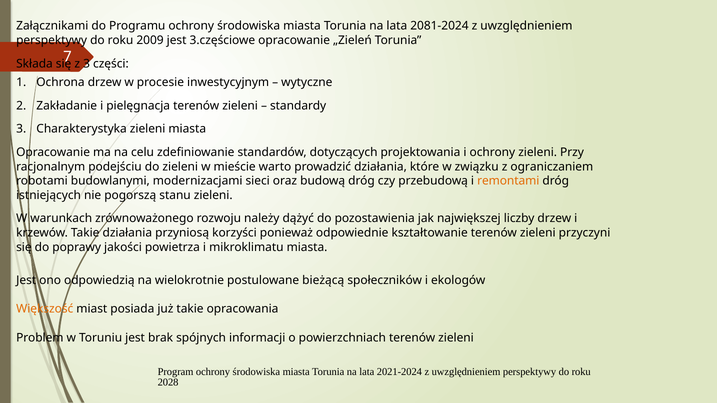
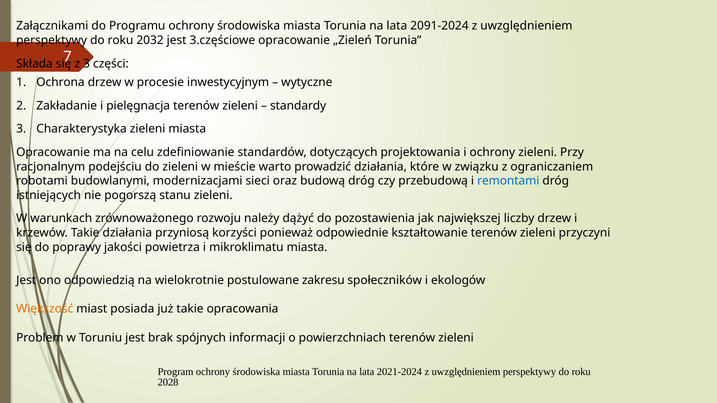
2081-2024: 2081-2024 -> 2091-2024 (439, 26)
2009: 2009 -> 2032 (150, 40)
remontami colour: orange -> blue (508, 181)
bieżącą: bieżącą -> zakresu (323, 281)
